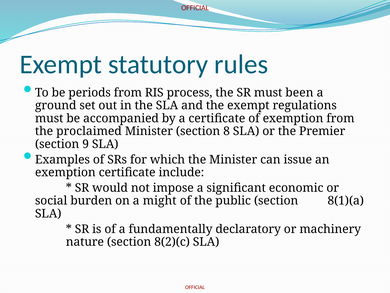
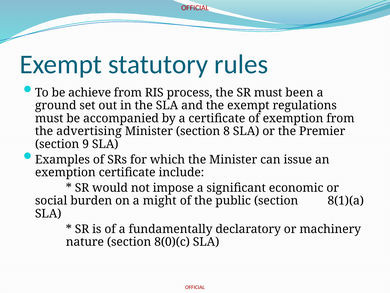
periods: periods -> achieve (90, 92)
proclaimed: proclaimed -> advertising (89, 131)
8(2)(c: 8(2)(c -> 8(0)(c (172, 242)
